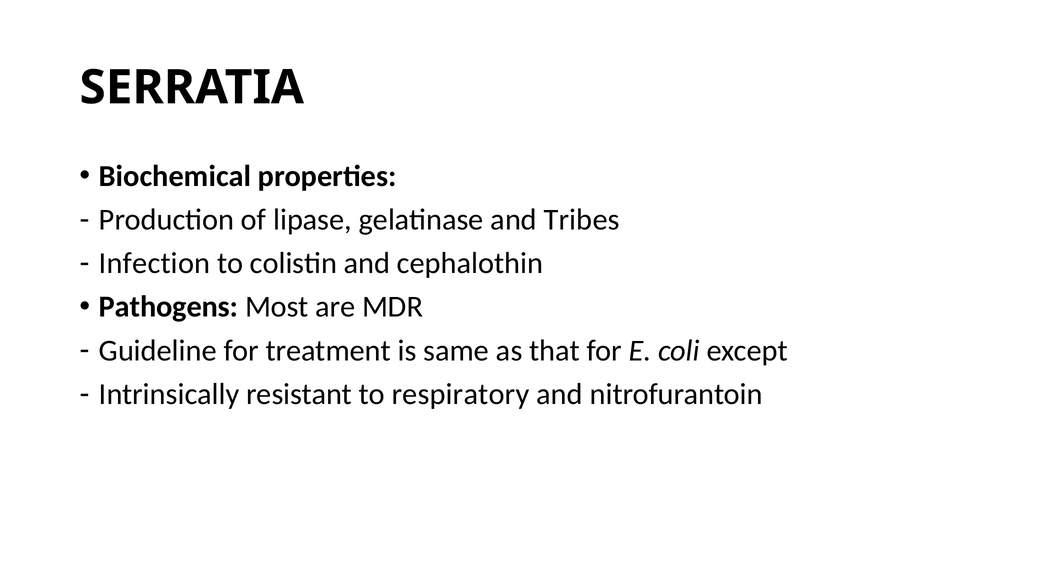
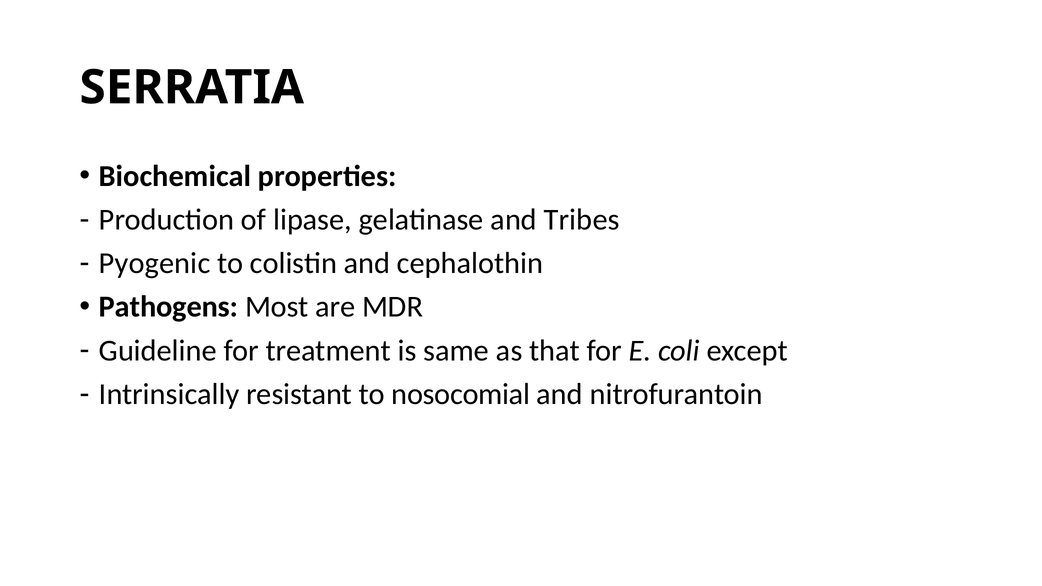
Infection: Infection -> Pyogenic (155, 263)
respiratory: respiratory -> nosocomial (461, 394)
